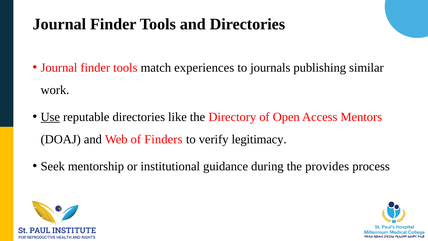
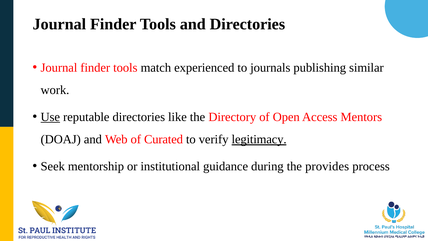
experiences: experiences -> experienced (204, 68)
Finders: Finders -> Curated (164, 139)
legitimacy underline: none -> present (259, 139)
